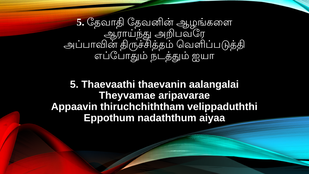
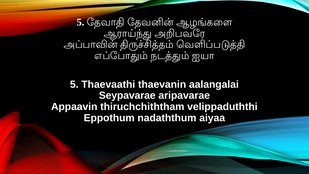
Theyvamae: Theyvamae -> Seypavarae (127, 95)
